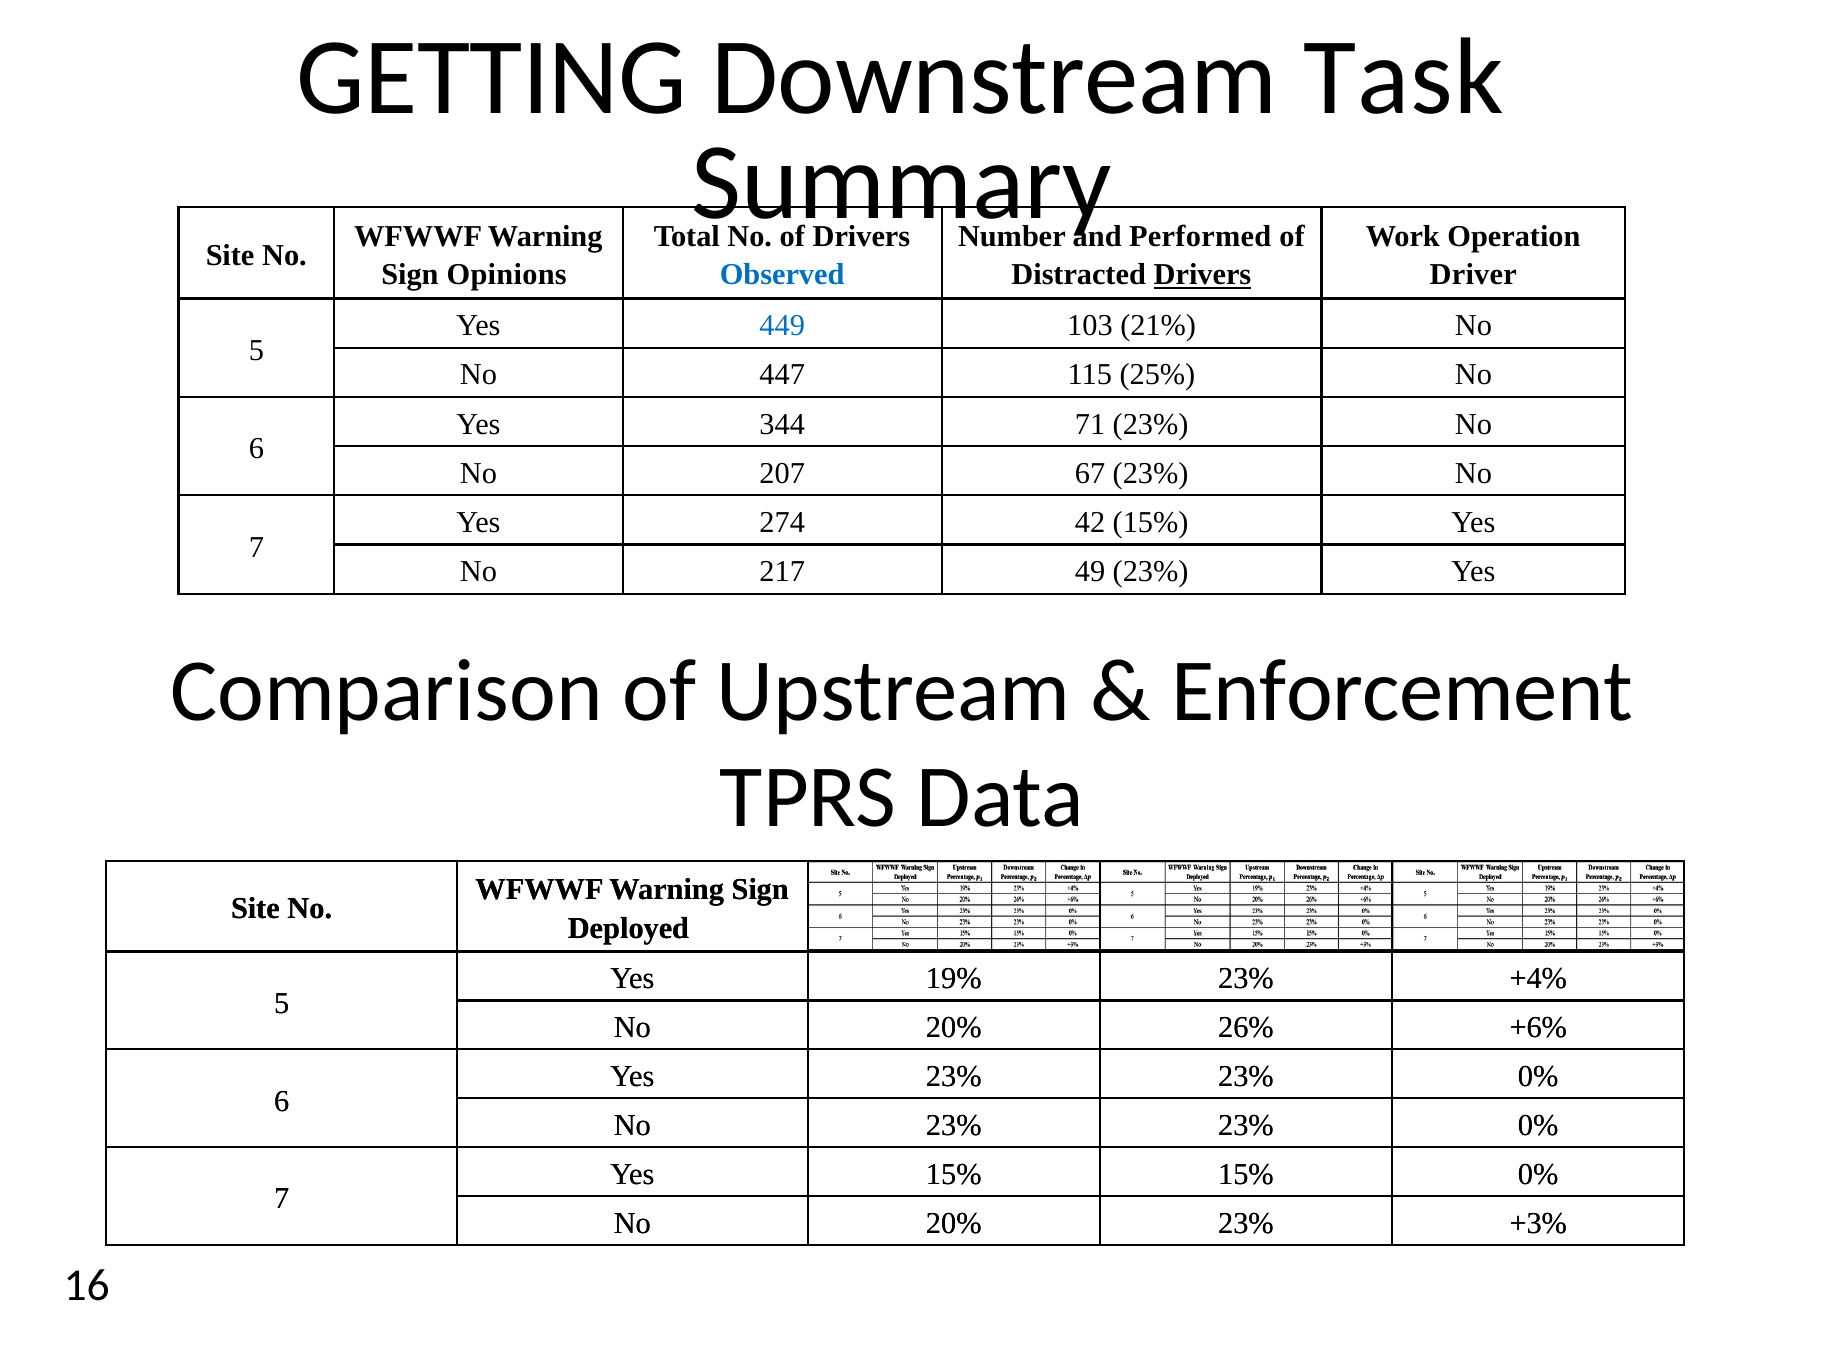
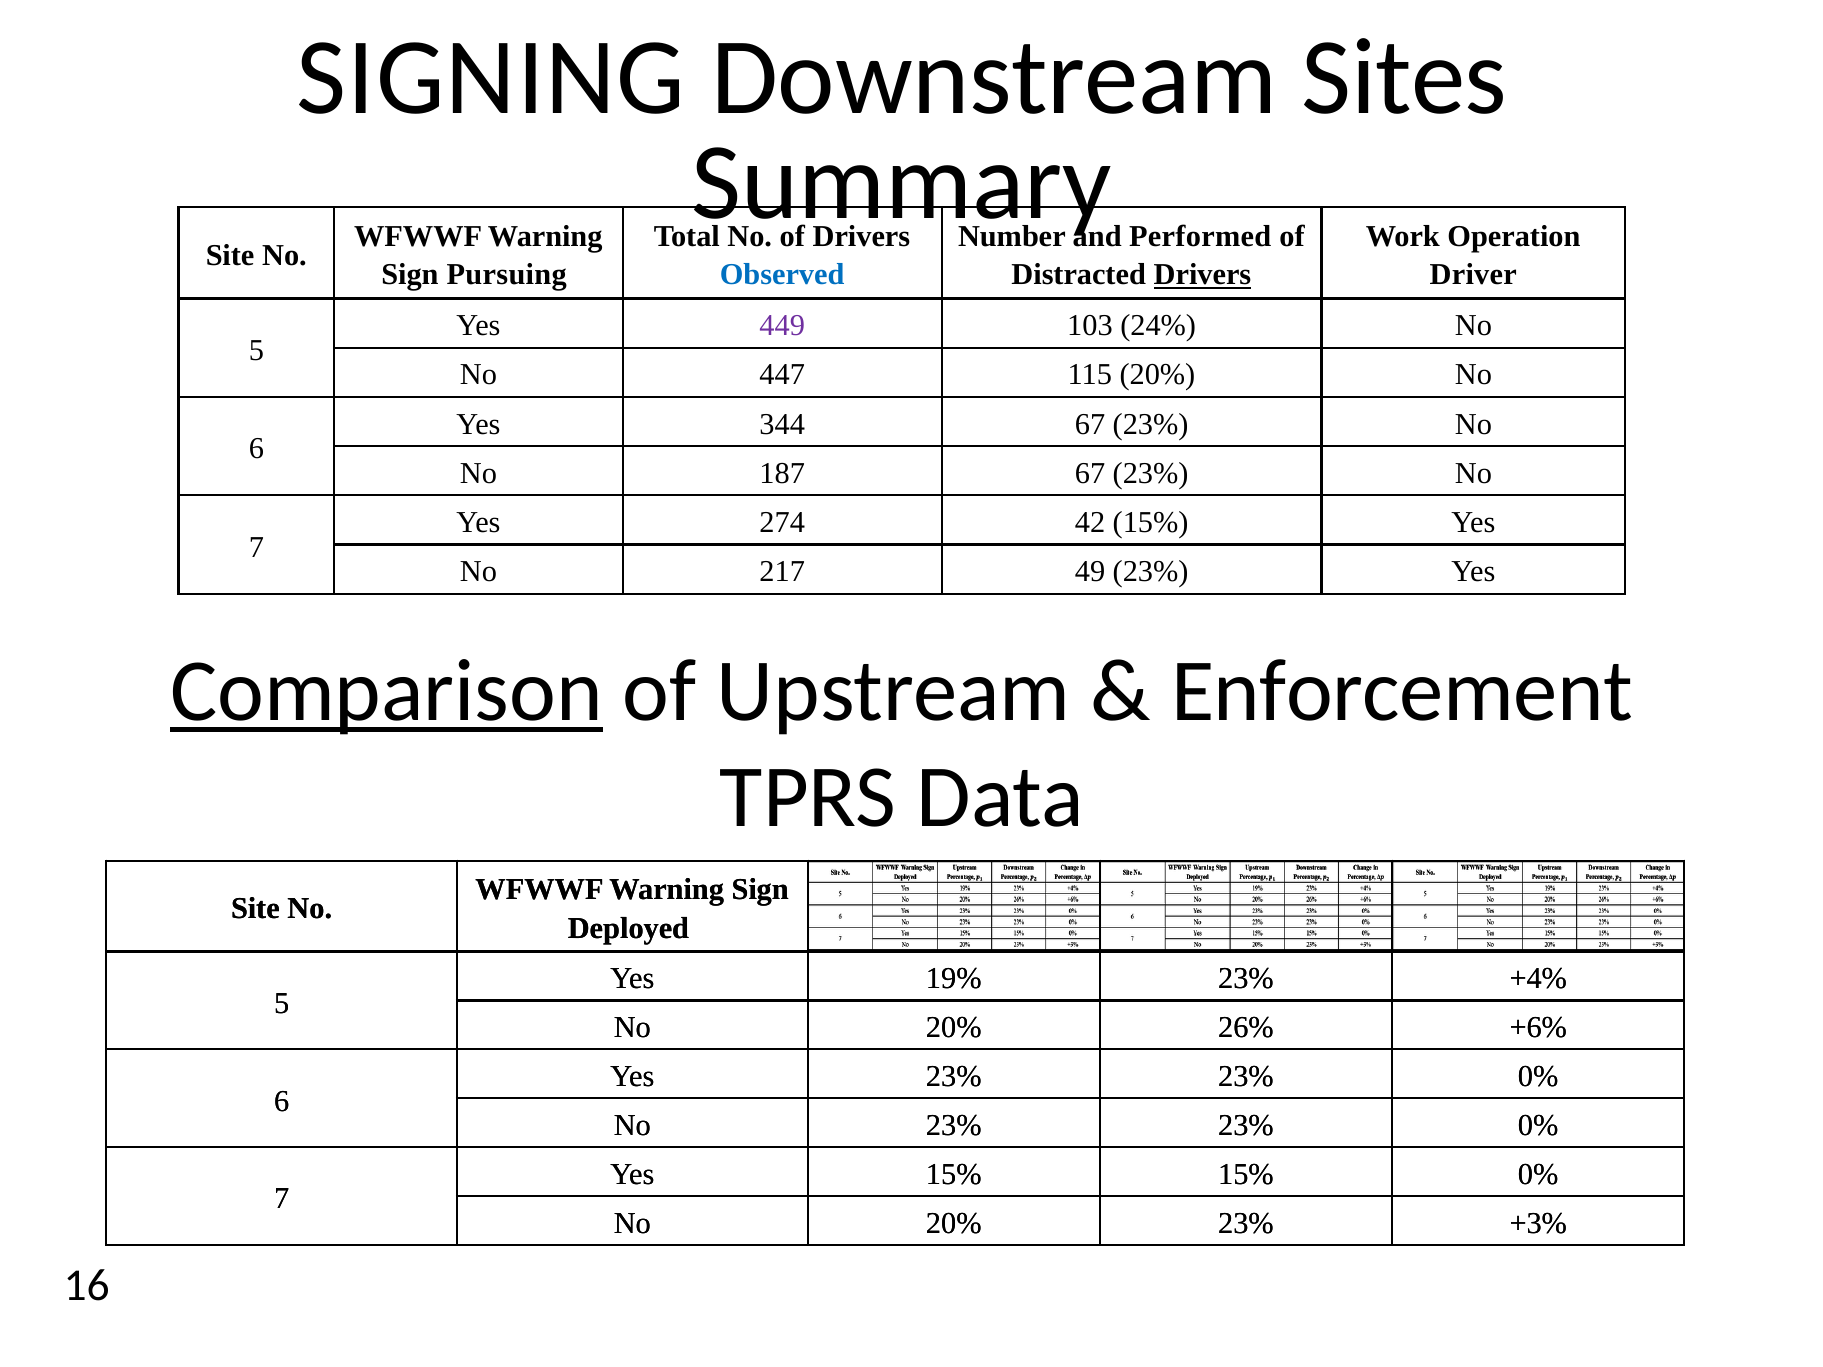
GETTING: GETTING -> SIGNING (491, 78)
Task: Task -> Sites (1405, 78)
Opinions: Opinions -> Pursuing (507, 275)
449 colour: blue -> purple (782, 326)
21%: 21% -> 24% (1158, 326)
115 25%: 25% -> 20% (1157, 375)
344 71: 71 -> 67 (1090, 424)
207: 207 -> 187 (782, 474)
Comparison underline: none -> present (387, 691)
